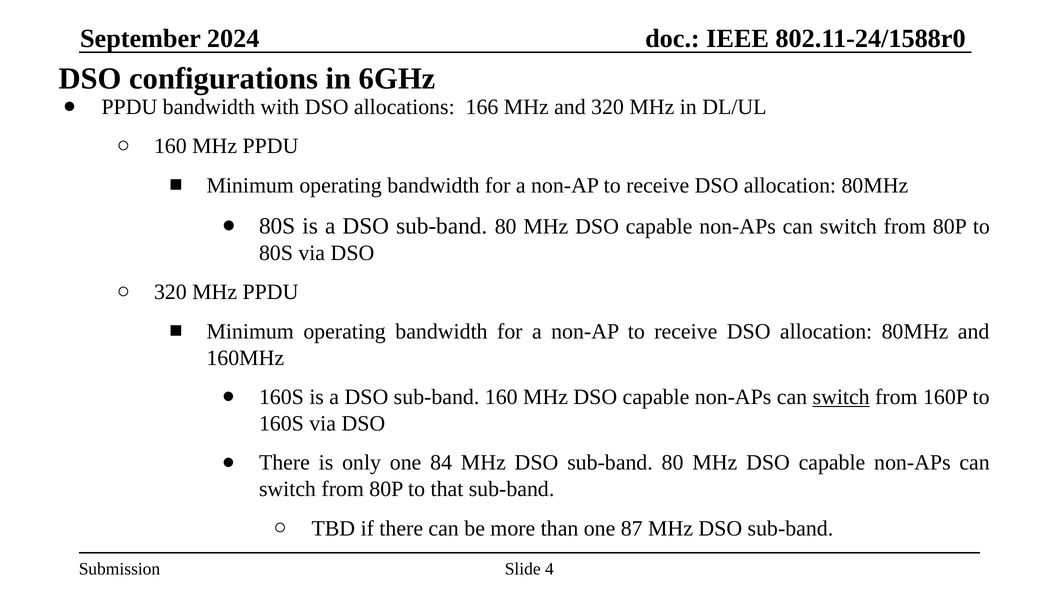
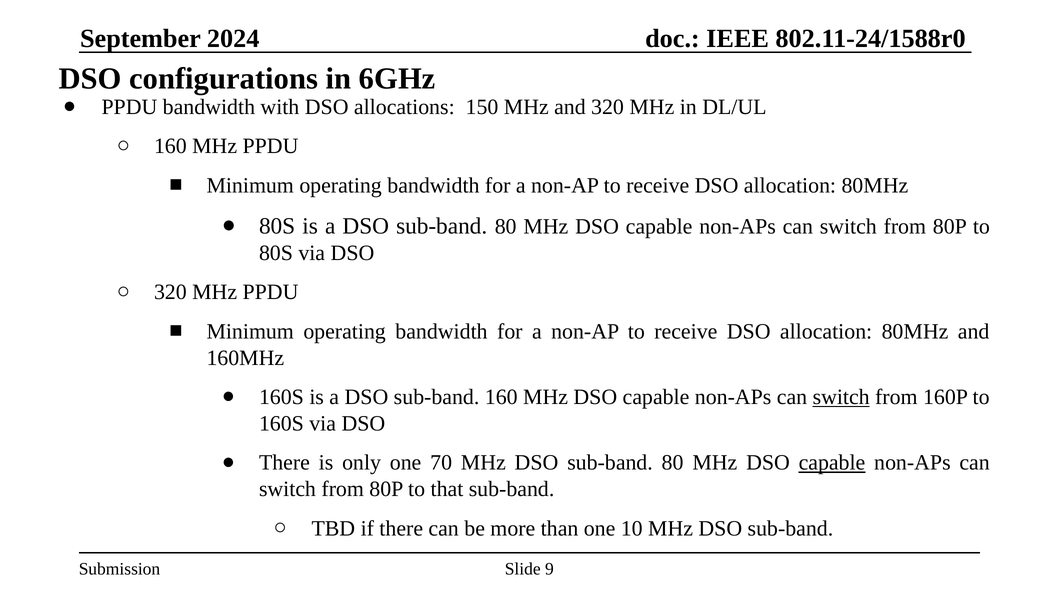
166: 166 -> 150 (482, 107)
84: 84 -> 70 (441, 463)
capable underline: none -> present (832, 463)
87: 87 -> 10 (632, 529)
4: 4 -> 9 (549, 569)
